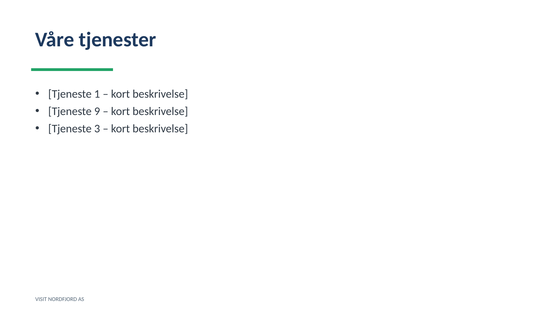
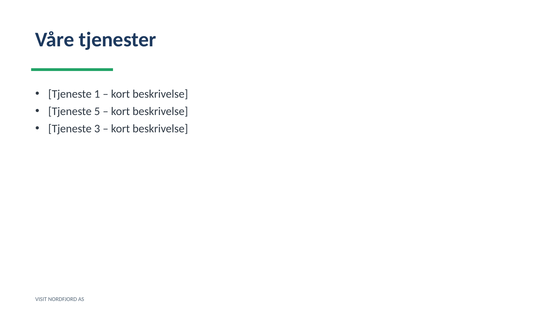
9: 9 -> 5 (97, 111)
